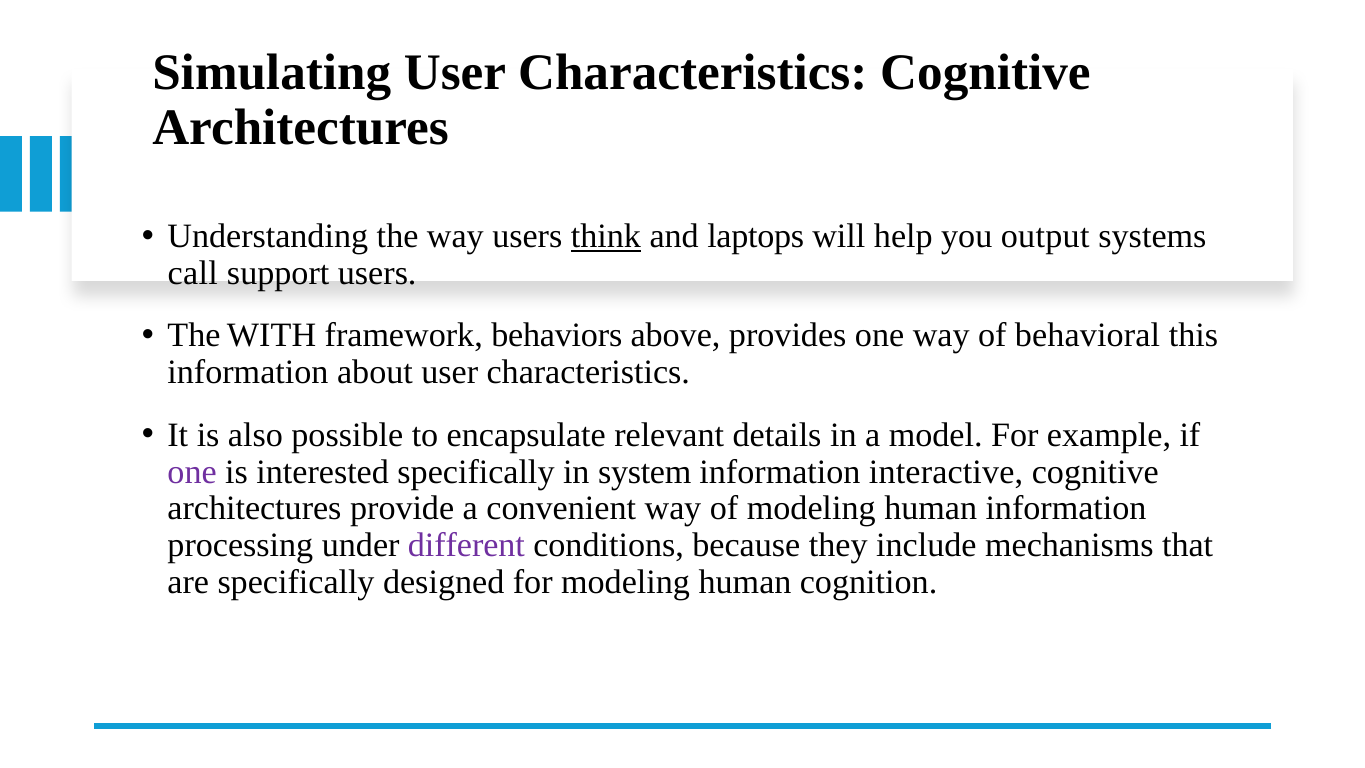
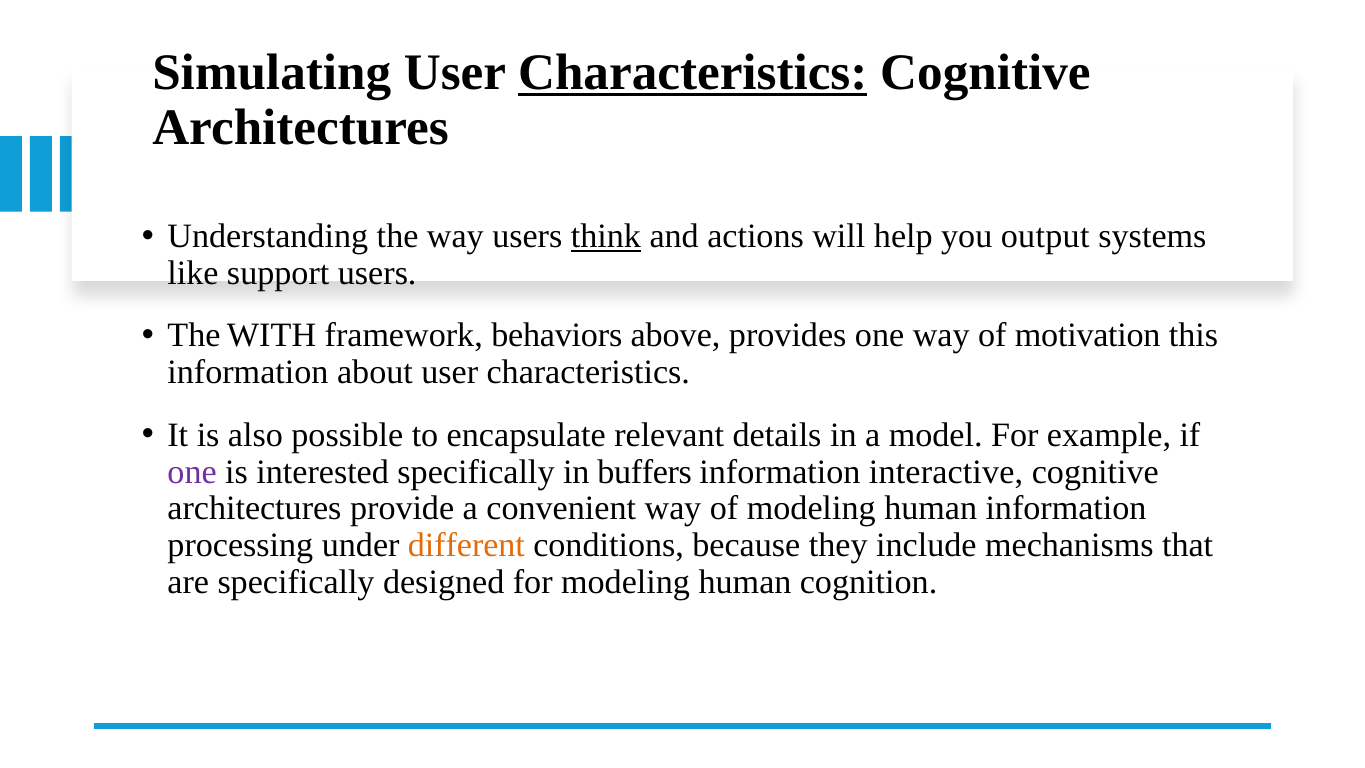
Characteristics underline: none -> present (693, 73)
laptops: laptops -> actions (756, 236)
call: call -> like (193, 273)
behavioral: behavioral -> motivation (1088, 336)
system: system -> buffers (645, 472)
different colour: purple -> orange (466, 545)
